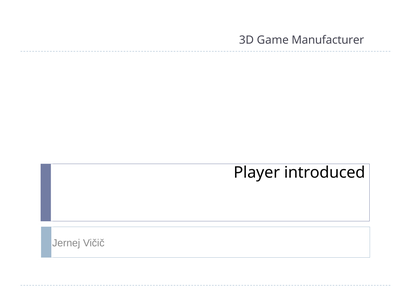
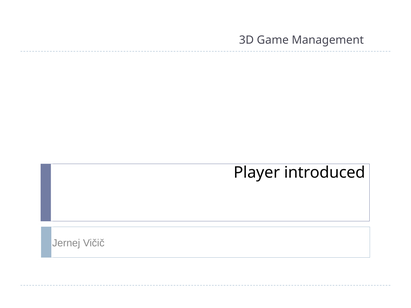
Manufacturer: Manufacturer -> Management (328, 40)
